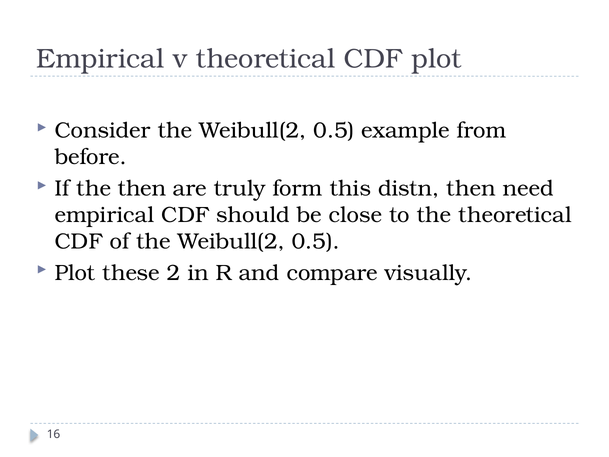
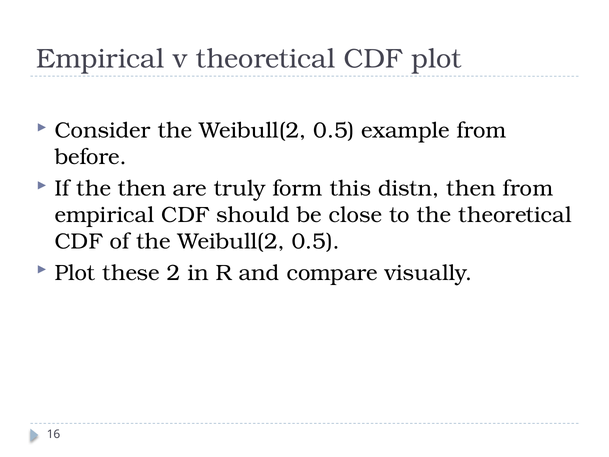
then need: need -> from (528, 188)
